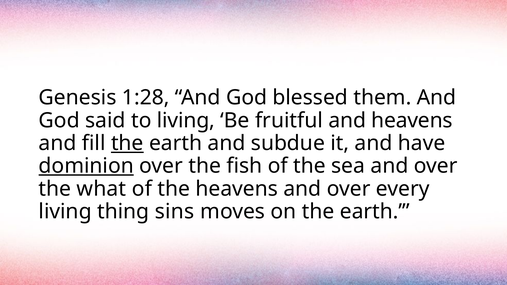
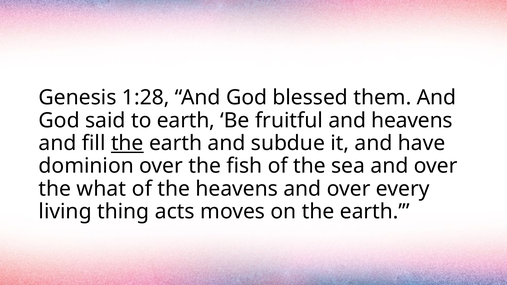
to living: living -> earth (186, 120)
dominion underline: present -> none (86, 166)
sins: sins -> acts (175, 212)
